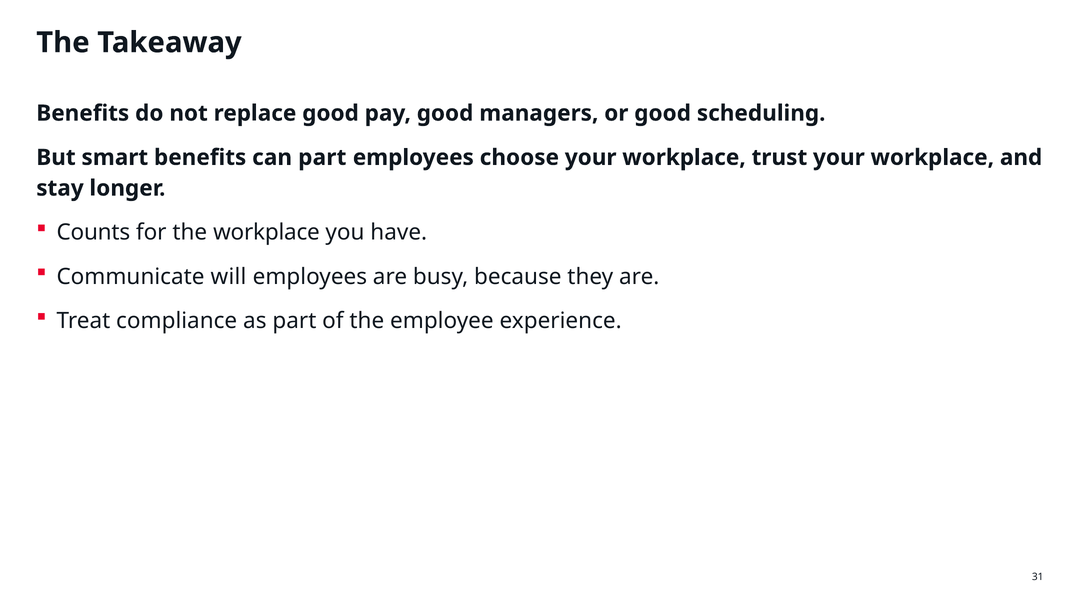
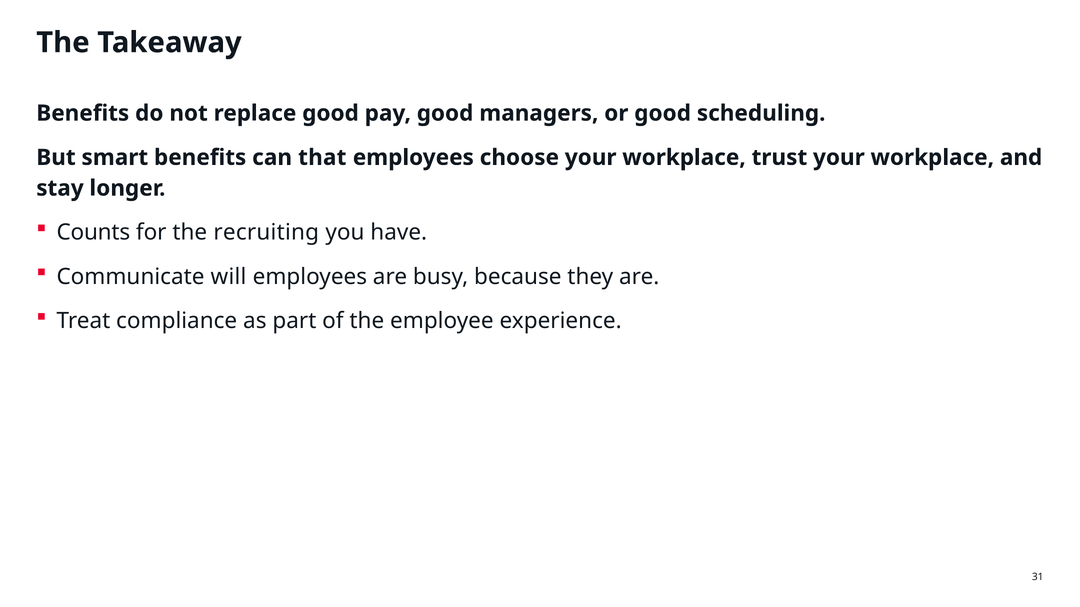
can part: part -> that (322, 158)
the workplace: workplace -> recruiting (266, 233)
